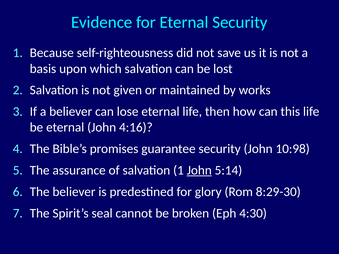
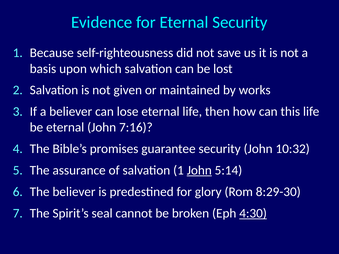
4:16: 4:16 -> 7:16 (136, 128)
10:98: 10:98 -> 10:32 (293, 149)
4:30 underline: none -> present (253, 213)
